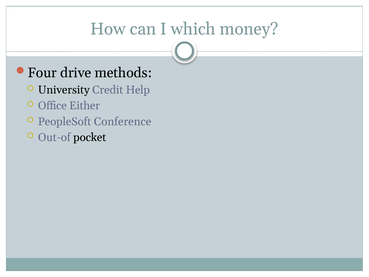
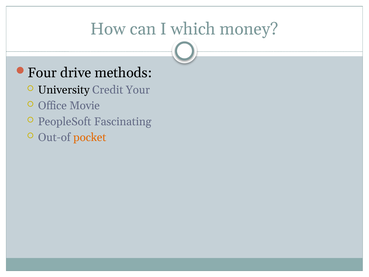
Help: Help -> Your (138, 90)
Either: Either -> Movie (85, 106)
Conference: Conference -> Fascinating (123, 121)
pocket colour: black -> orange (90, 137)
